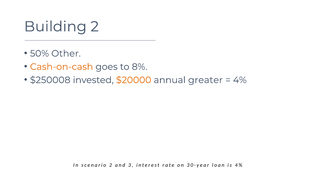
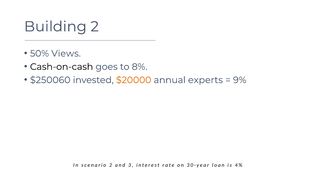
Other: Other -> Views (66, 53)
Cash-on-cash colour: orange -> black (62, 67)
$250008: $250008 -> $250060 (50, 80)
greater: greater -> experts (205, 80)
4%: 4% -> 9% (240, 80)
